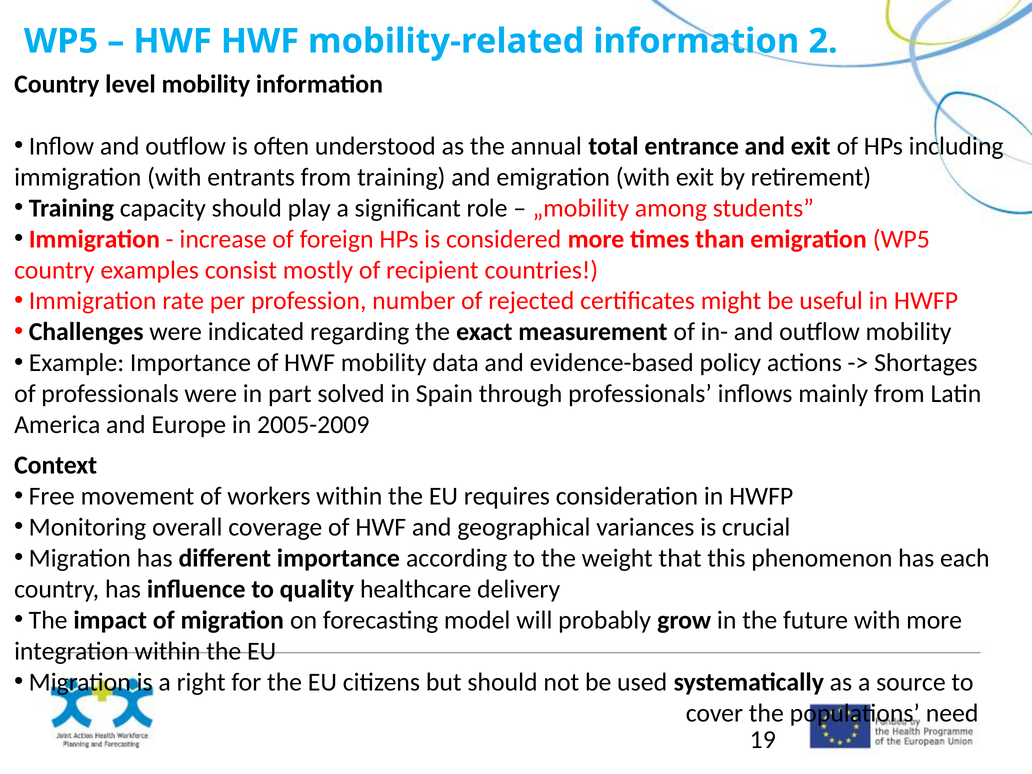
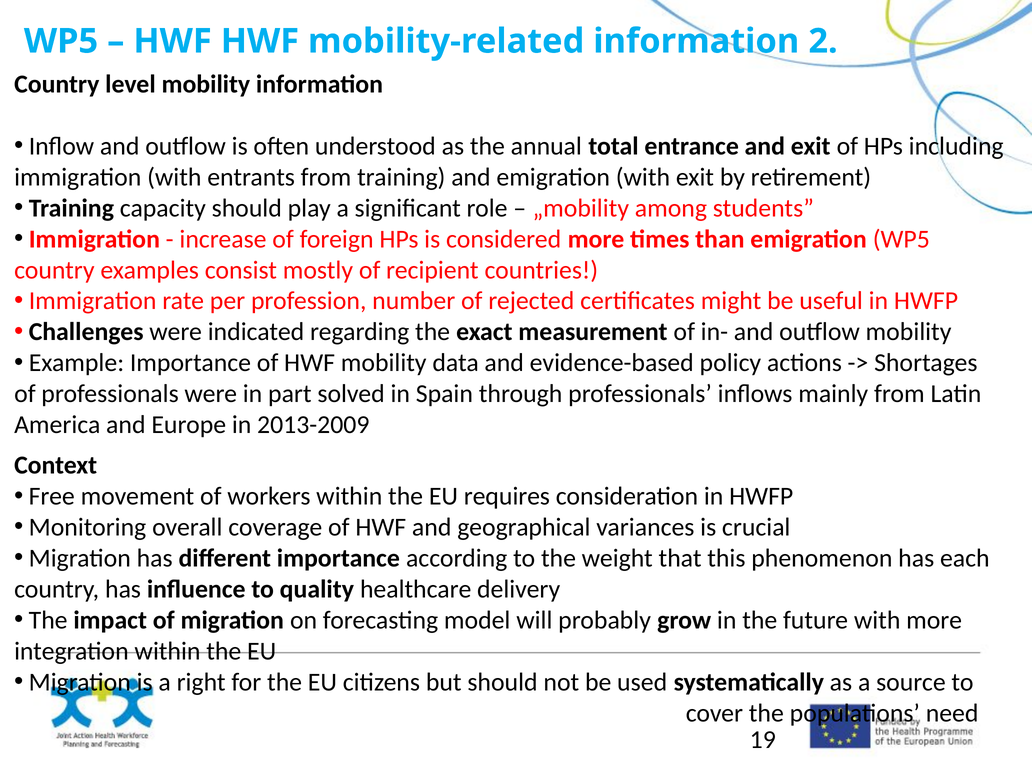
2005-2009: 2005-2009 -> 2013-2009 (313, 425)
